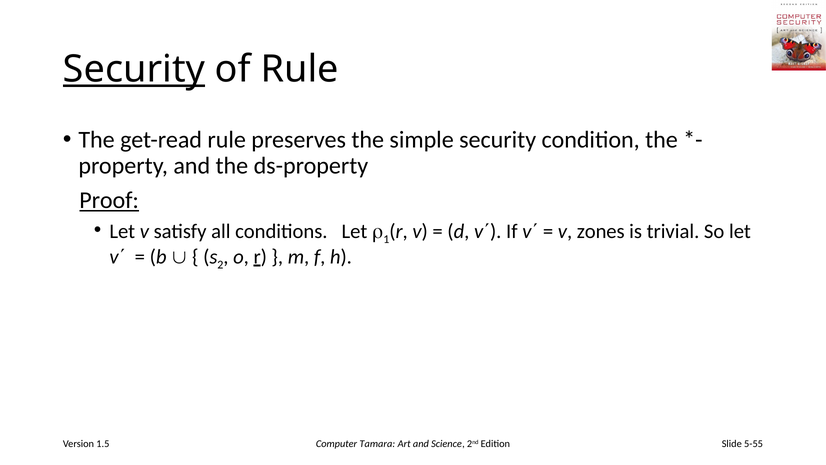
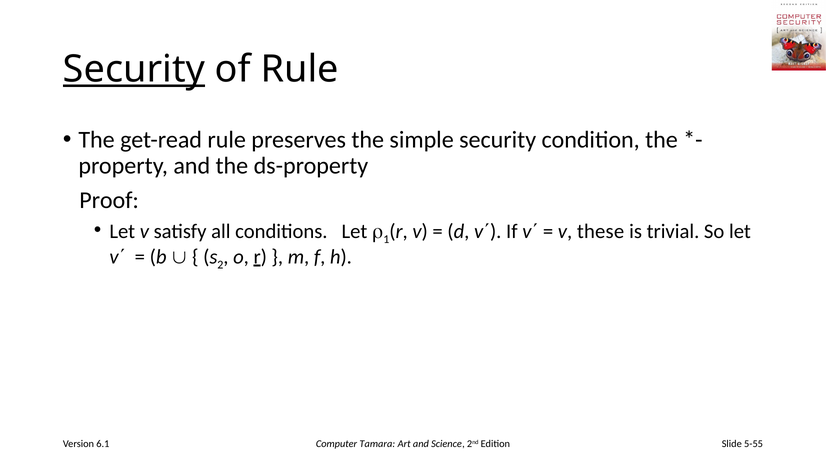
Proof underline: present -> none (109, 200)
zones: zones -> these (601, 231)
1.5: 1.5 -> 6.1 (103, 444)
